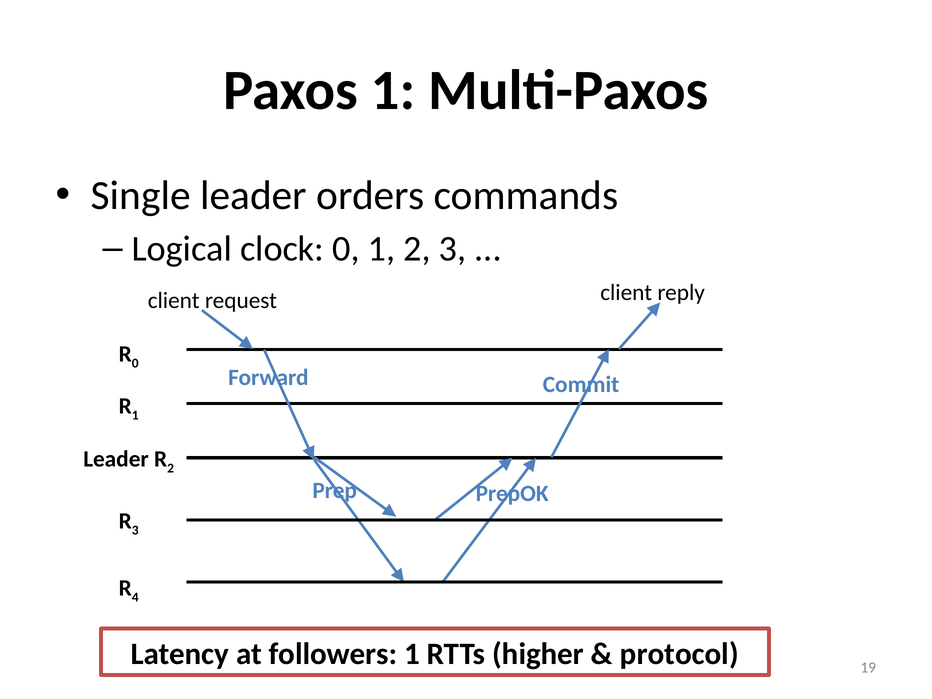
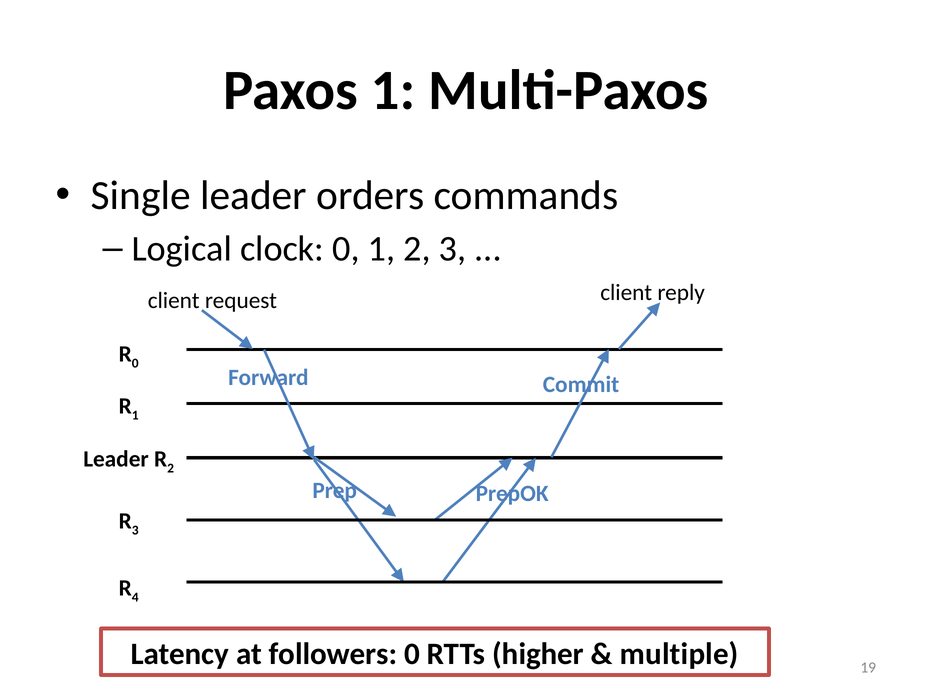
followers 1: 1 -> 0 (412, 654)
protocol: protocol -> multiple (679, 654)
